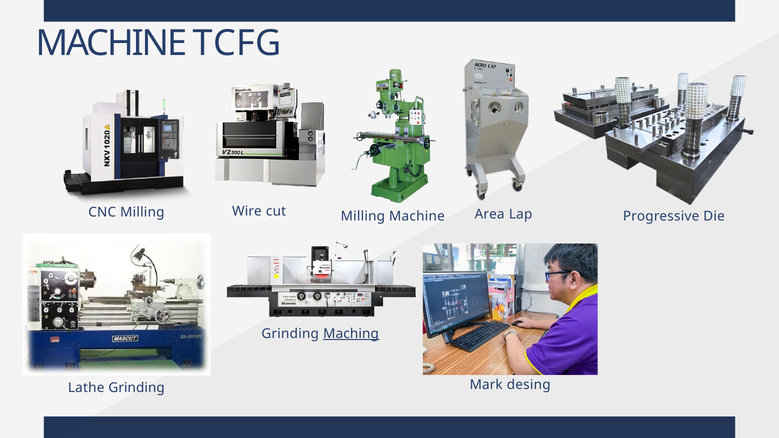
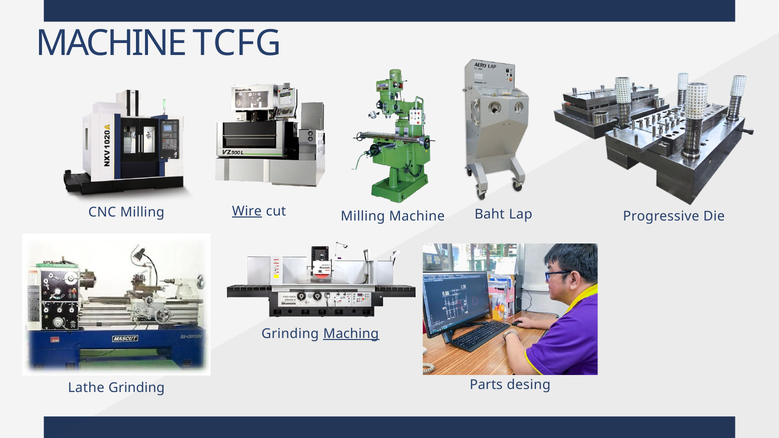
Wire underline: none -> present (247, 211)
Area: Area -> Baht (490, 215)
Mark: Mark -> Parts (486, 385)
